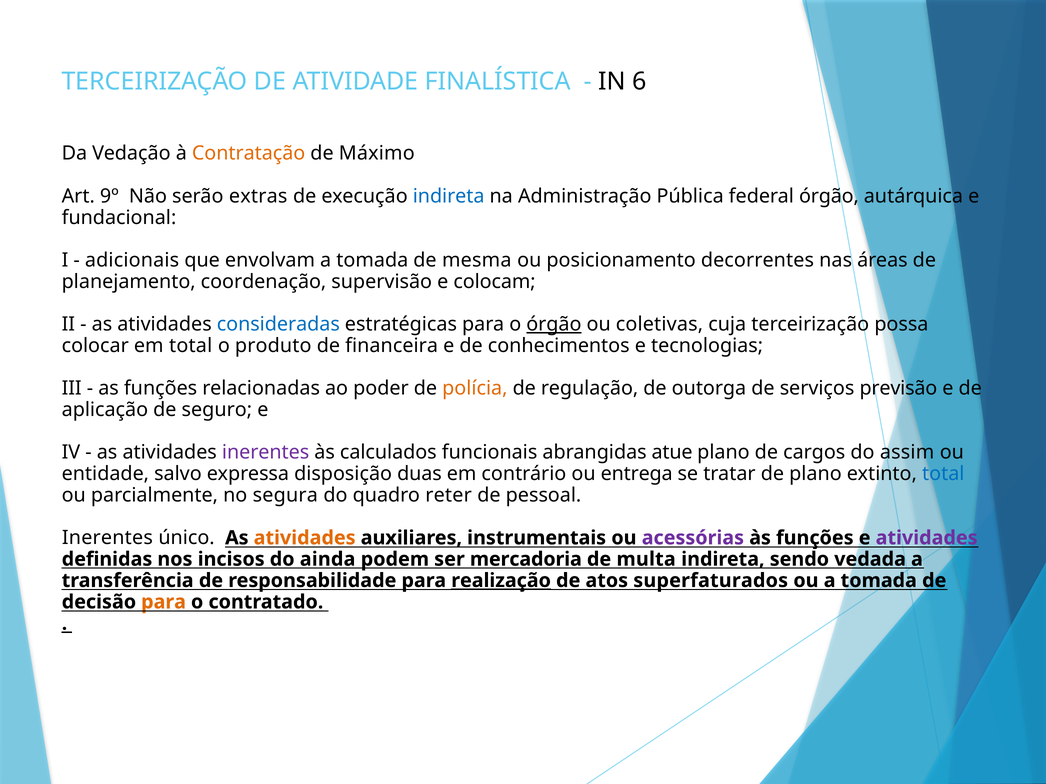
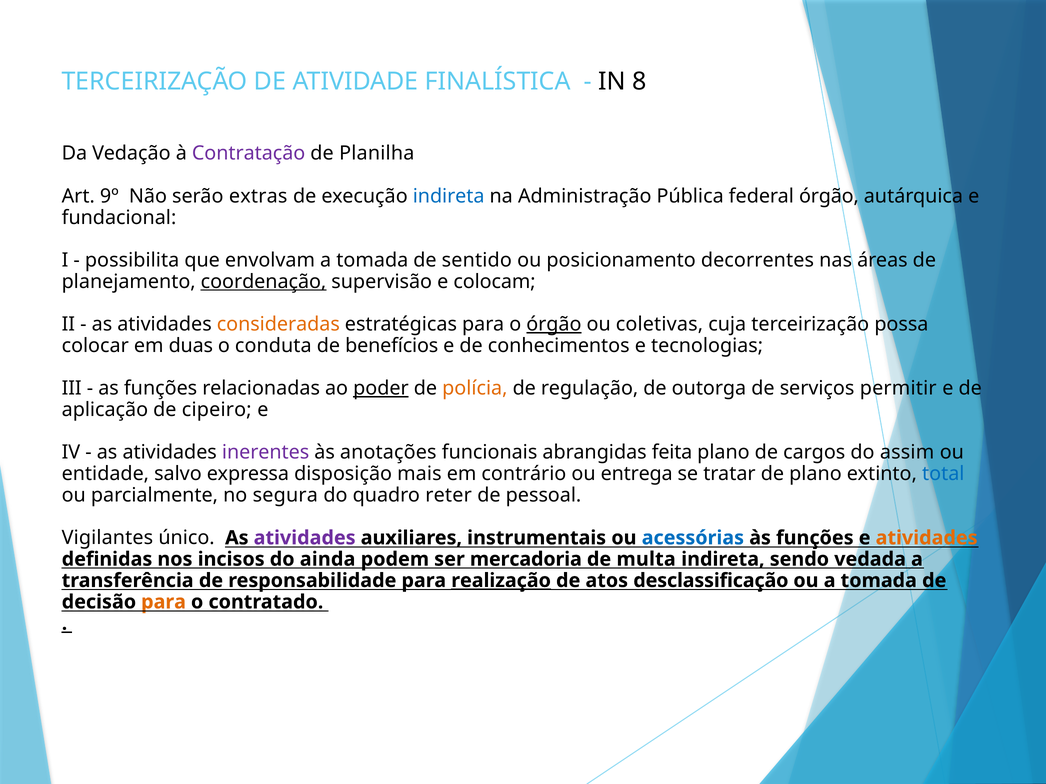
6: 6 -> 8 (639, 82)
Contratação colour: orange -> purple (249, 154)
Máximo: Máximo -> Planilha (377, 154)
adicionais: adicionais -> possibilita (132, 260)
mesma: mesma -> sentido (477, 260)
coordenação underline: none -> present (264, 282)
consideradas colour: blue -> orange (278, 324)
em total: total -> duas (191, 346)
produto: produto -> conduta (273, 346)
financeira: financeira -> benefícios (392, 346)
poder underline: none -> present (381, 389)
previsão: previsão -> permitir (898, 389)
seguro: seguro -> cipeiro (217, 410)
calculados: calculados -> anotações (388, 453)
atue: atue -> feita (672, 453)
duas: duas -> mais (419, 474)
Inerentes: Inerentes -> Vigilantes (107, 538)
atividades colour: orange -> purple (305, 538)
acessórias colour: purple -> blue (693, 538)
atividades colour: purple -> orange (927, 538)
superfaturados: superfaturados -> desclassificação (711, 581)
